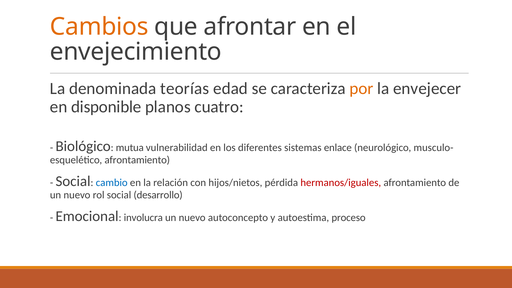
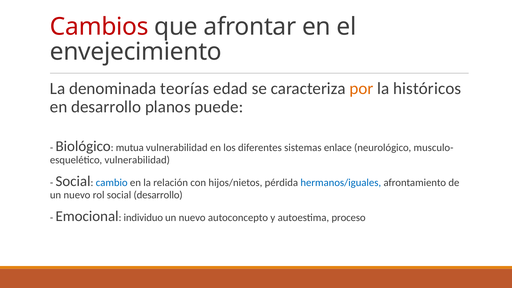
Cambios colour: orange -> red (99, 27)
envejecer: envejecer -> históricos (427, 89)
en disponible: disponible -> desarrollo (106, 107)
cuatro: cuatro -> puede (219, 107)
afrontamiento: afrontamiento -> vulnerabilidad (137, 160)
hermanos/iguales colour: red -> blue (341, 183)
involucra: involucra -> individuo (143, 218)
